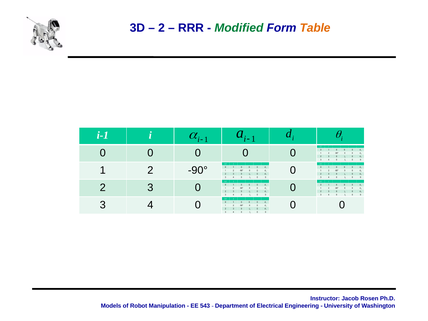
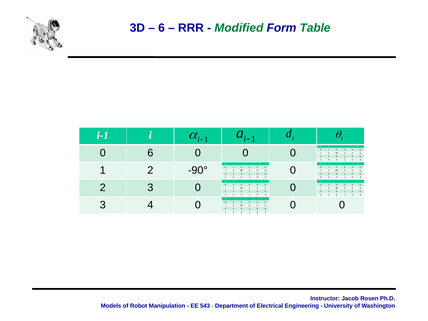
2: 2 -> 6 (162, 28)
Table colour: orange -> green (315, 28)
0: 0 -> 6 (150, 153)
